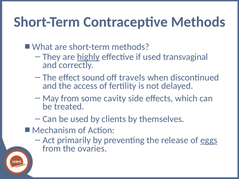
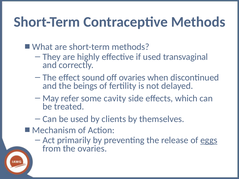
highly underline: present -> none (88, 57)
off travels: travels -> ovaries (132, 78)
access: access -> beings (85, 86)
May from: from -> refer (70, 98)
